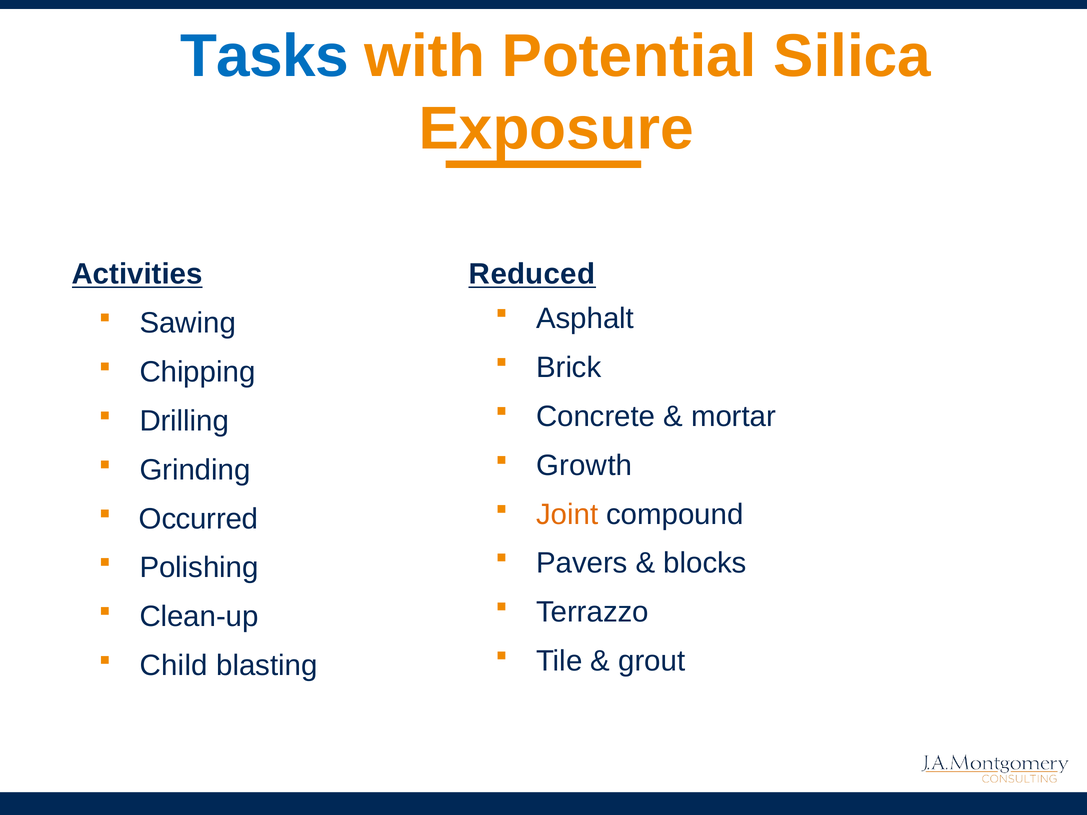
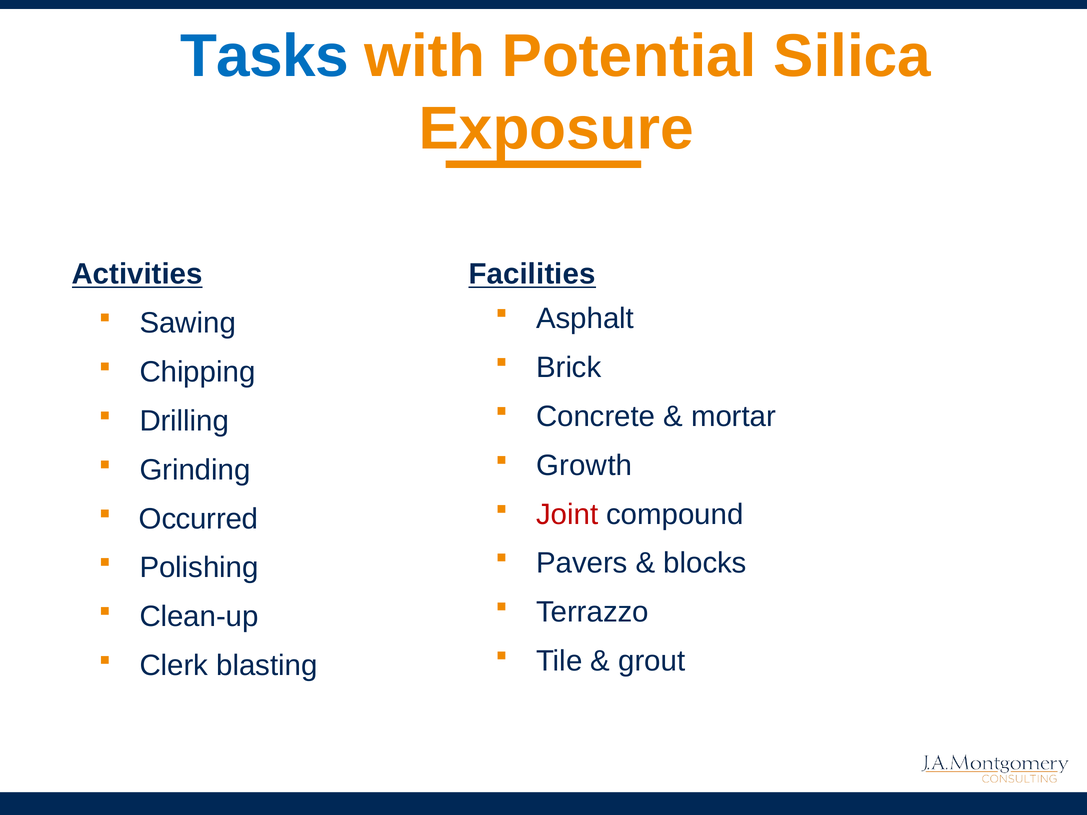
Reduced: Reduced -> Facilities (532, 274)
Joint colour: orange -> red (567, 514)
Child: Child -> Clerk (174, 666)
